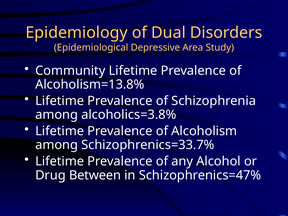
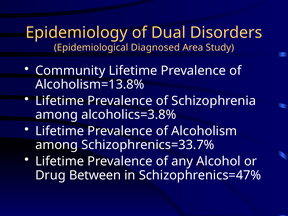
Depressive: Depressive -> Diagnosed (155, 47)
